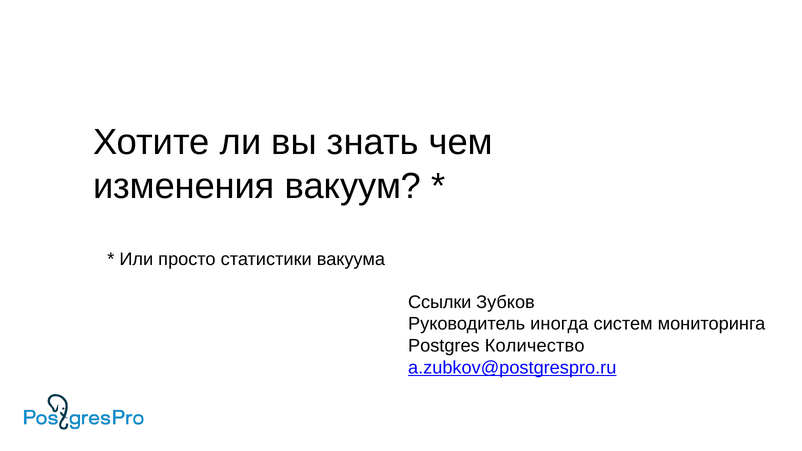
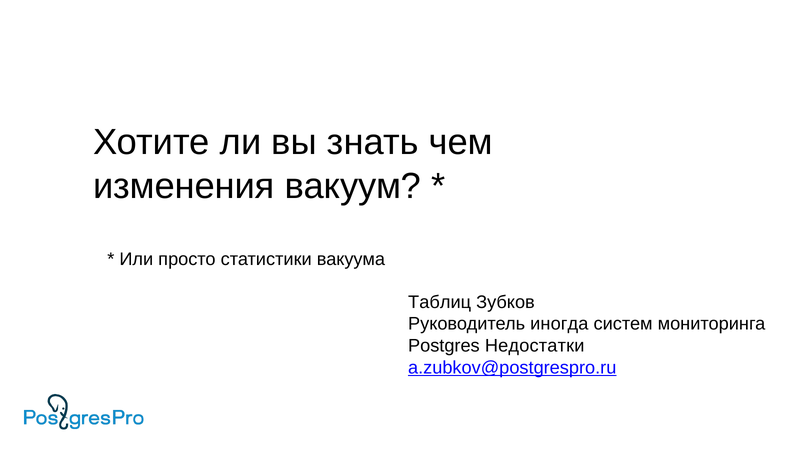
Ссылки: Ссылки -> Таблиц (440, 302)
Количество: Количество -> Недостатки (535, 346)
